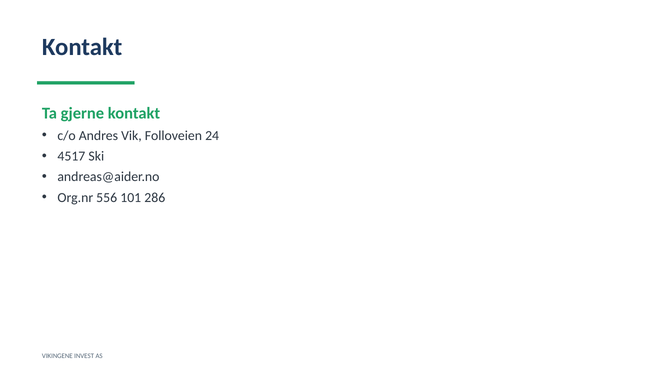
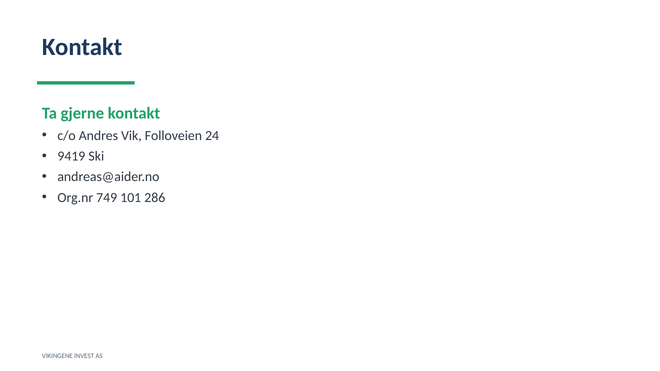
4517: 4517 -> 9419 (71, 156)
556: 556 -> 749 (107, 198)
